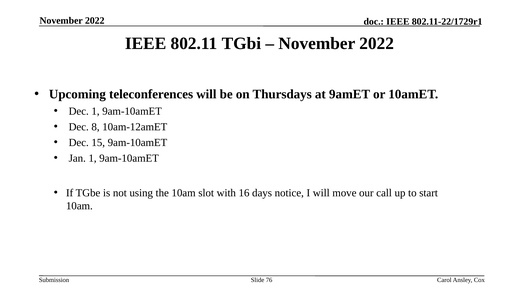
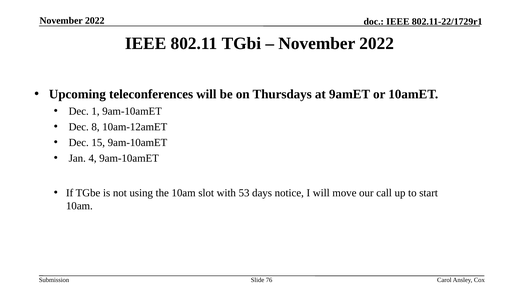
Jan 1: 1 -> 4 (93, 158)
16: 16 -> 53 (244, 193)
